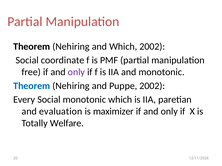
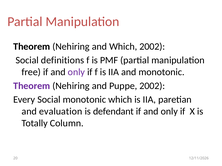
coordinate: coordinate -> definitions (63, 60)
Theorem colour: blue -> purple (32, 86)
maximizer: maximizer -> defendant (113, 112)
Welfare: Welfare -> Column (67, 124)
